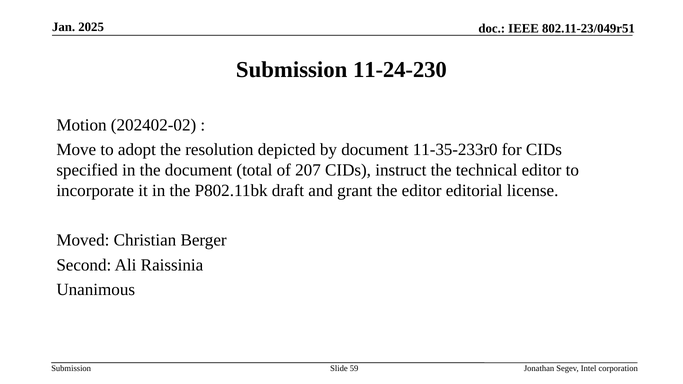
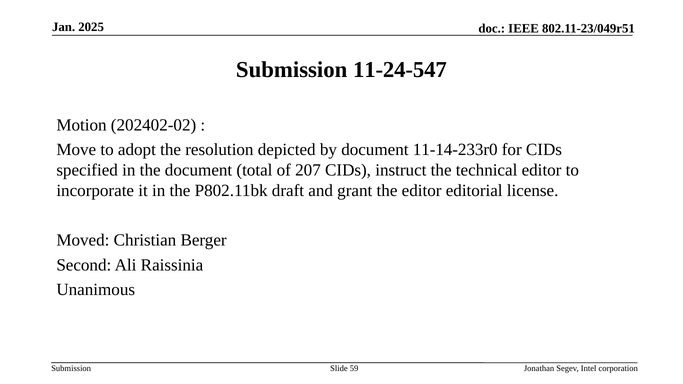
11-24-230: 11-24-230 -> 11-24-547 (400, 70)
11-35-233r0: 11-35-233r0 -> 11-14-233r0 (455, 150)
